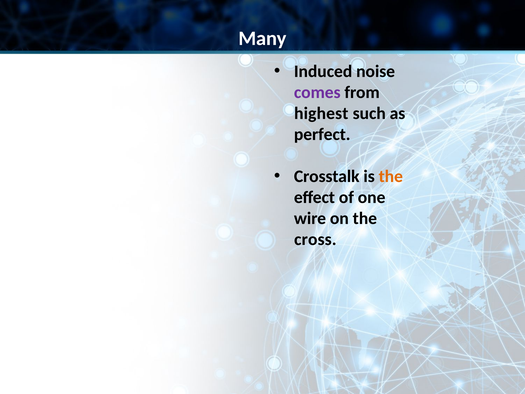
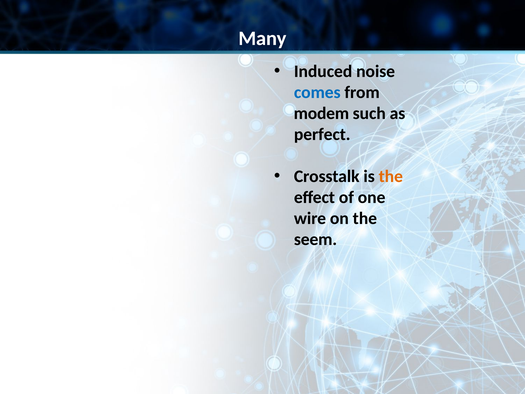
comes colour: purple -> blue (317, 92)
highest: highest -> modem (321, 113)
cross: cross -> seem (315, 239)
